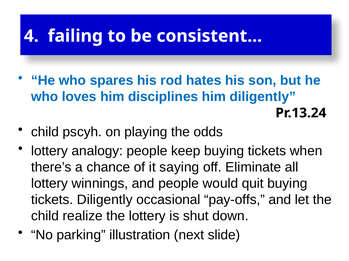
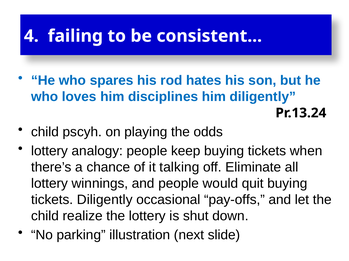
saying: saying -> talking (179, 168)
